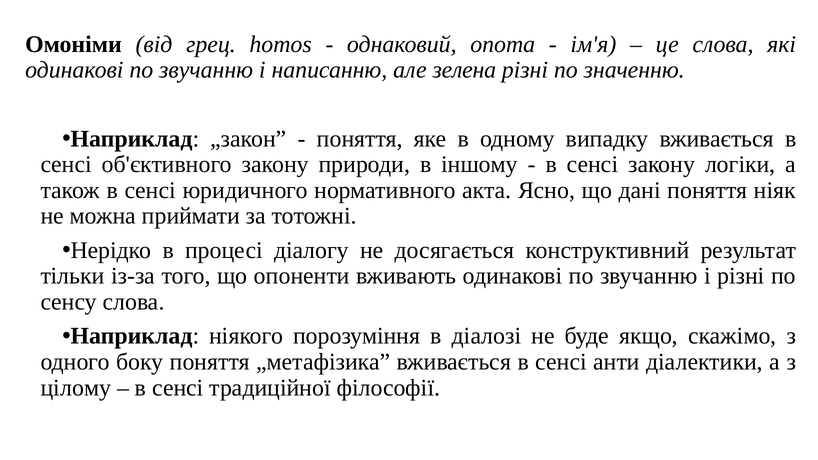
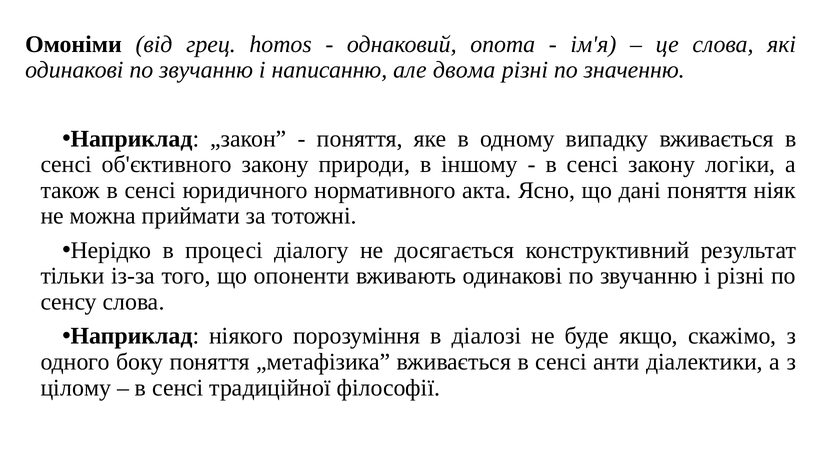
зелена: зелена -> двома (464, 70)
